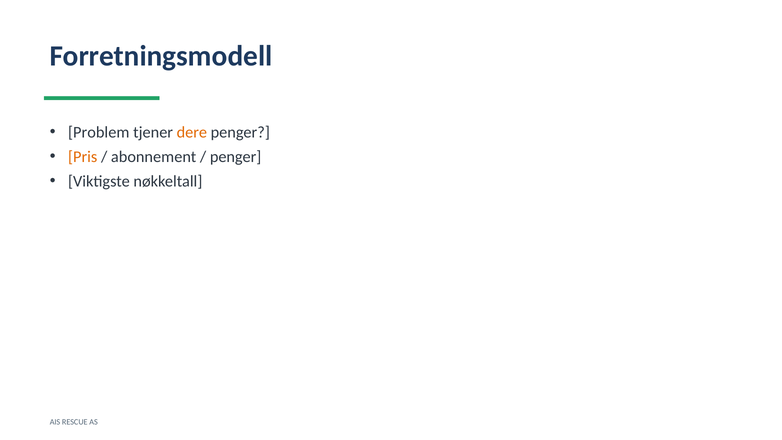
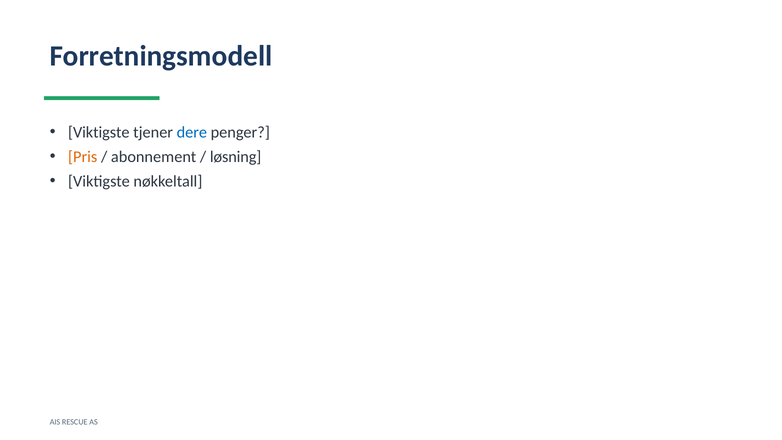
Problem: Problem -> Viktigste (99, 132)
dere colour: orange -> blue (192, 132)
penger: penger -> løsning (236, 157)
